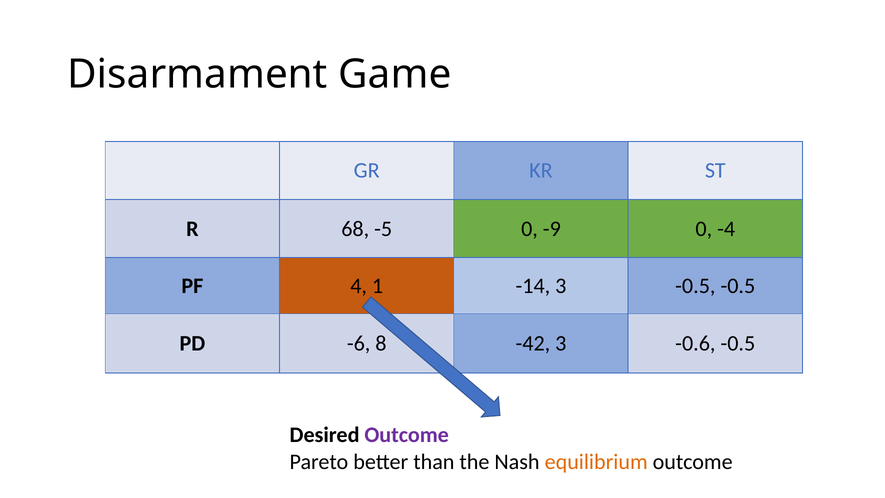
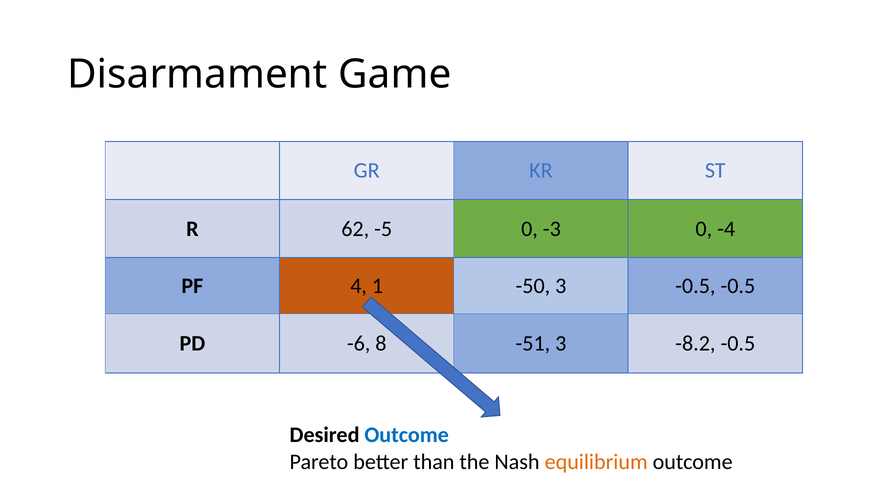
68: 68 -> 62 (355, 229)
-9: -9 -> -3 (552, 229)
-14: -14 -> -50 (533, 286)
-42: -42 -> -51 (533, 343)
-0.6: -0.6 -> -8.2 (695, 343)
Outcome colour: purple -> blue (407, 435)
